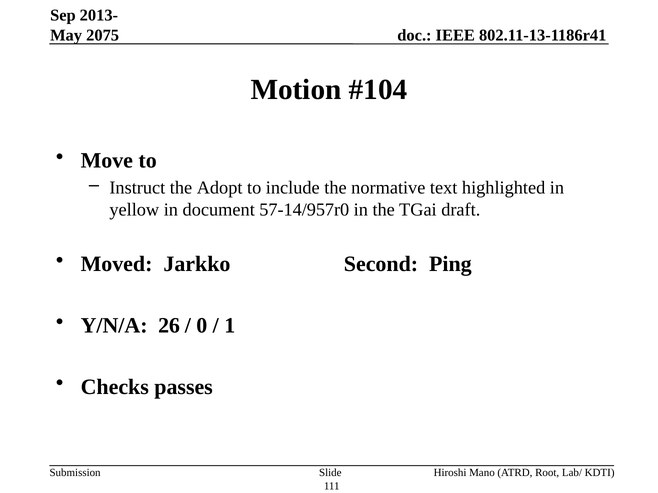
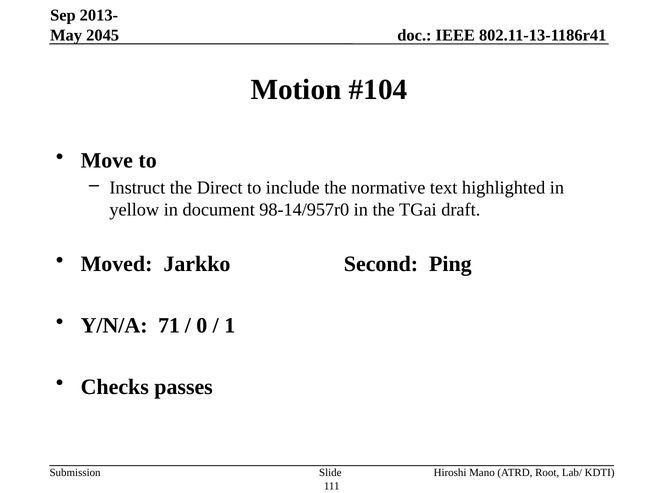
2075: 2075 -> 2045 (103, 35)
Adopt: Adopt -> Direct (220, 188)
57-14/957r0: 57-14/957r0 -> 98-14/957r0 (304, 210)
26: 26 -> 71 (169, 326)
